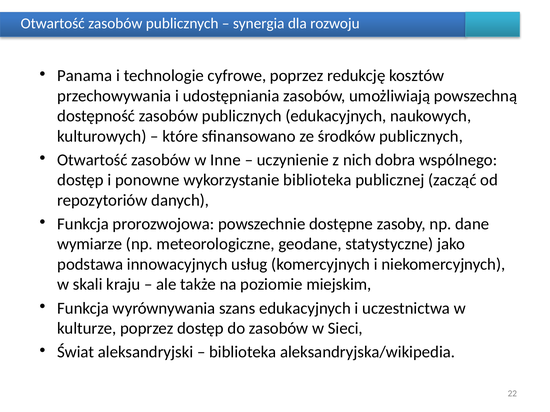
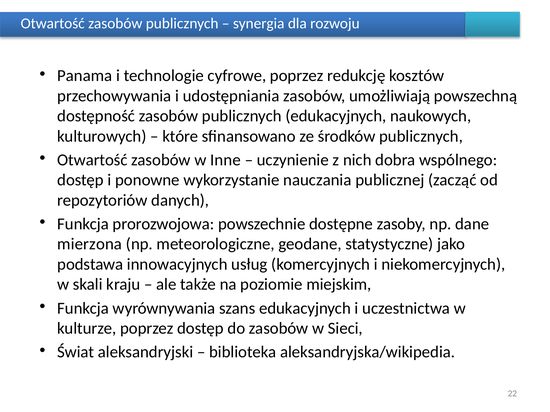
wykorzystanie biblioteka: biblioteka -> nauczania (317, 180)
wymiarze: wymiarze -> mierzona (90, 244)
